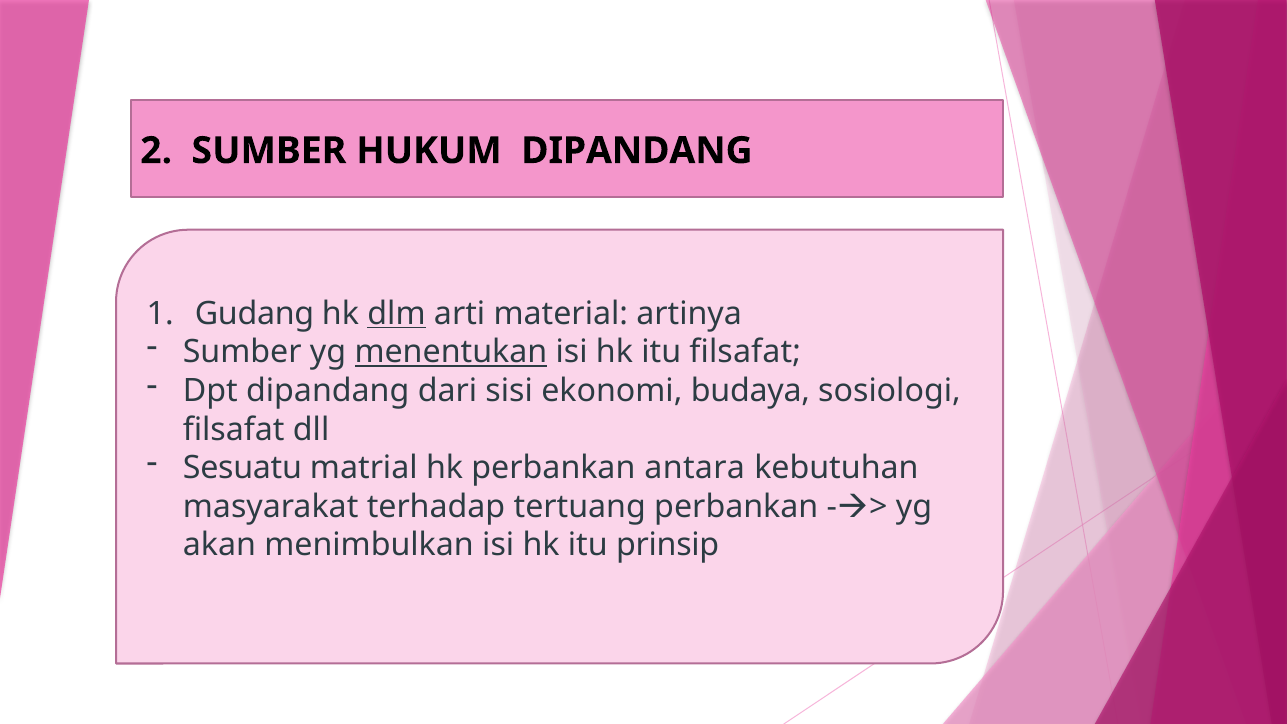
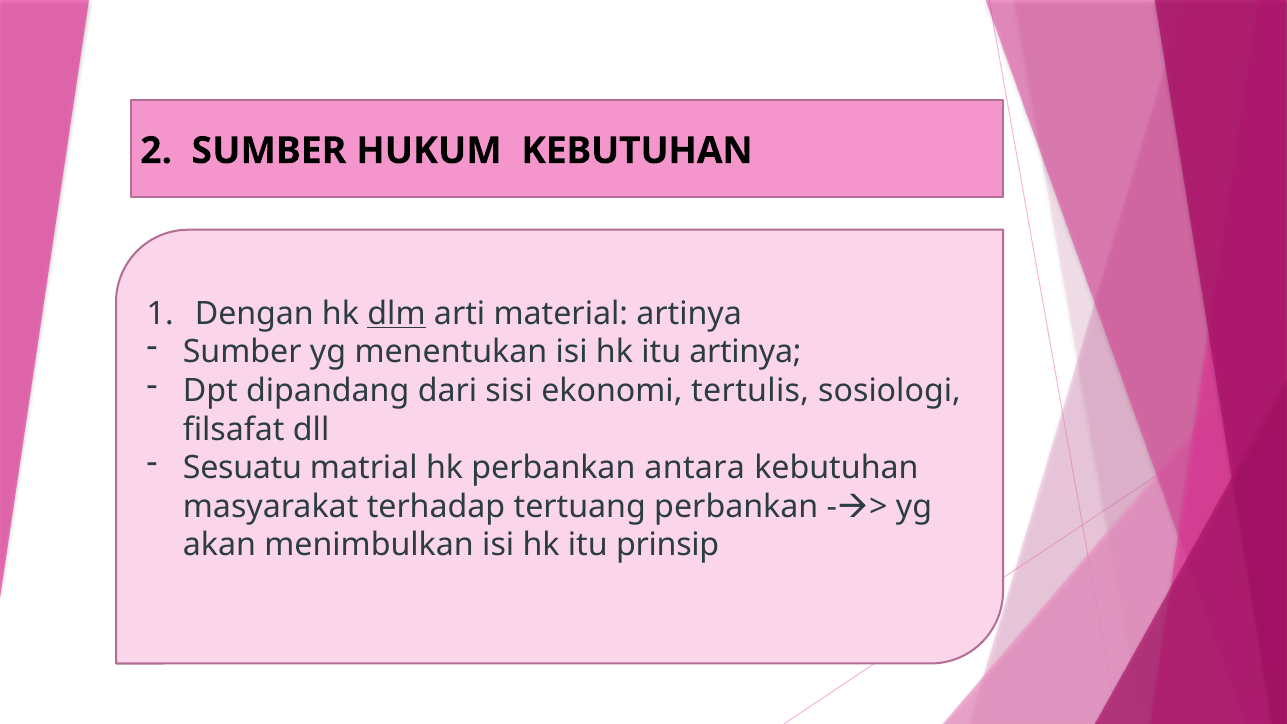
HUKUM DIPANDANG: DIPANDANG -> KEBUTUHAN (637, 151)
Gudang: Gudang -> Dengan (254, 314)
menentukan underline: present -> none (451, 352)
itu filsafat: filsafat -> artinya (745, 352)
budaya: budaya -> tertulis (750, 391)
